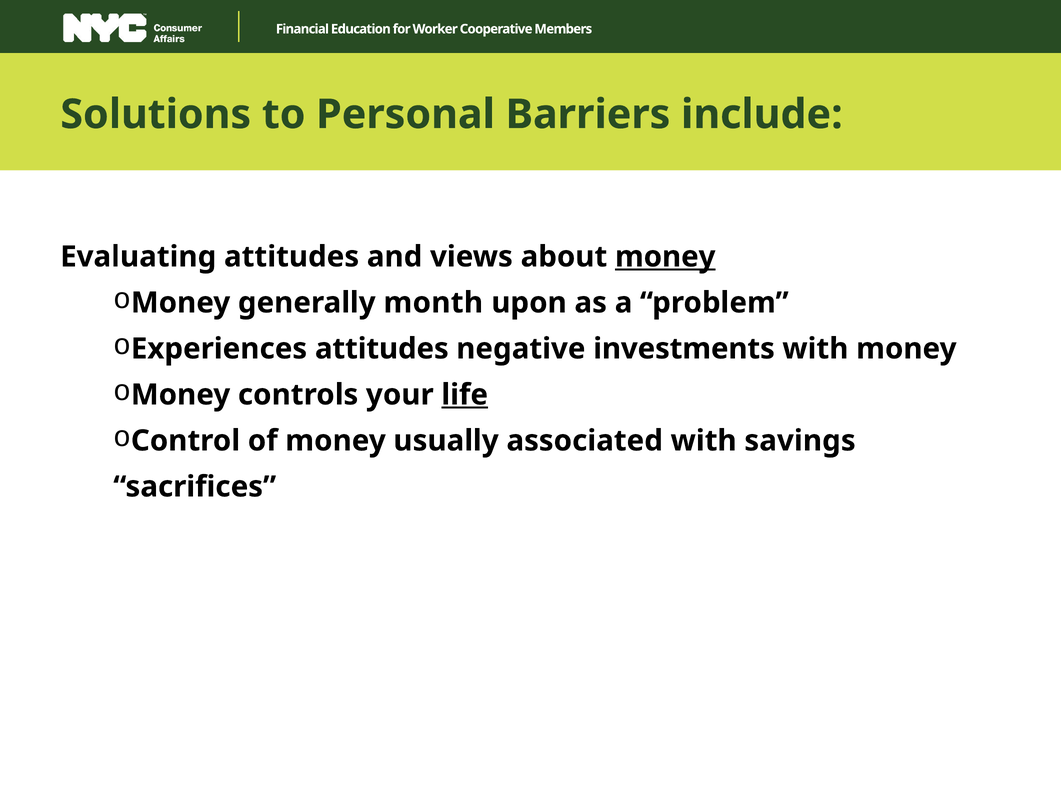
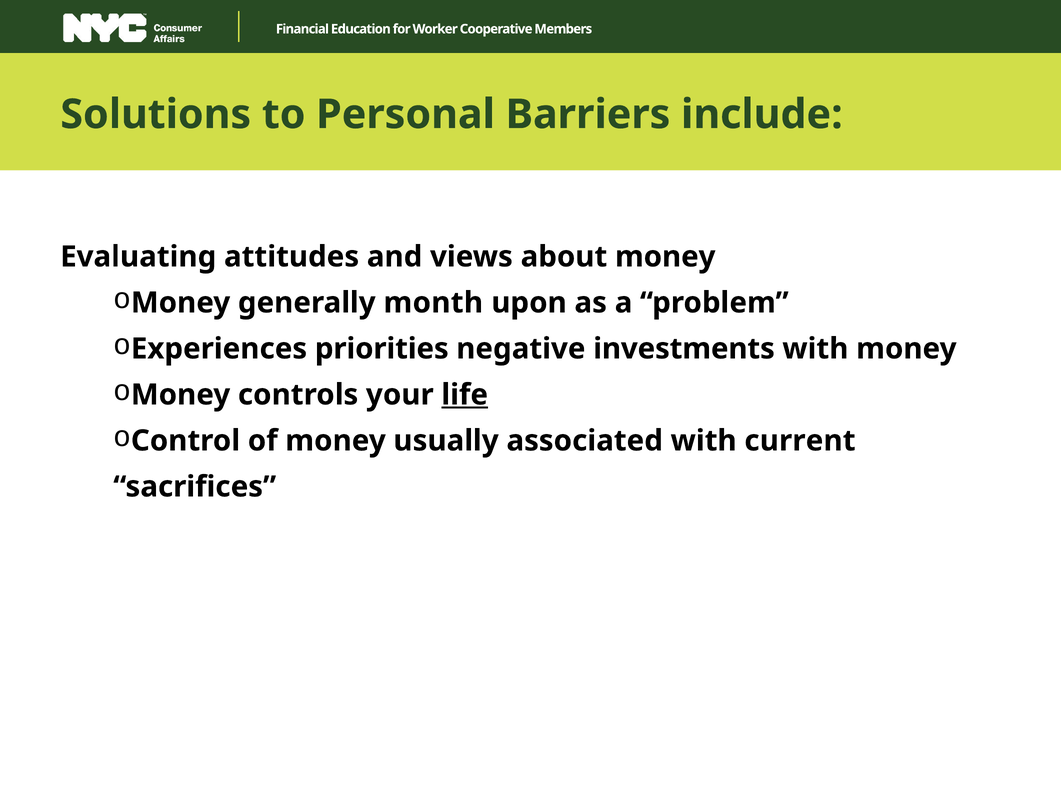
money underline: present -> none (665, 257)
Experiences attitudes: attitudes -> priorities (382, 349)
savings: savings -> current (800, 441)
